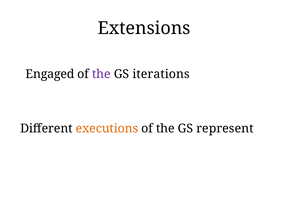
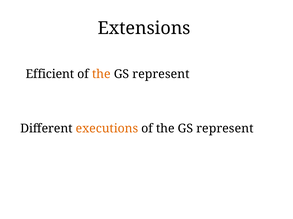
Engaged: Engaged -> Efficient (50, 74)
the colour: purple -> orange (101, 74)
iterations: iterations -> represent (161, 74)
